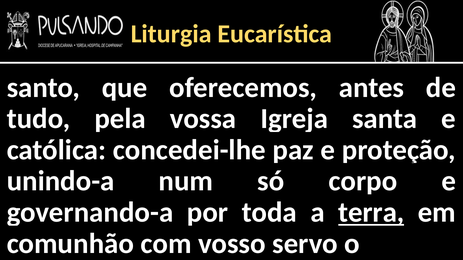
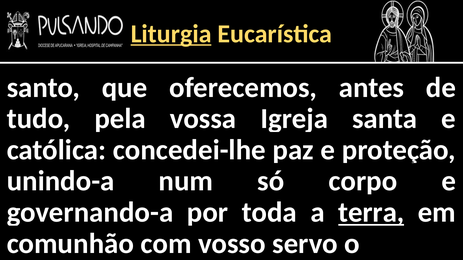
Liturgia underline: none -> present (171, 34)
